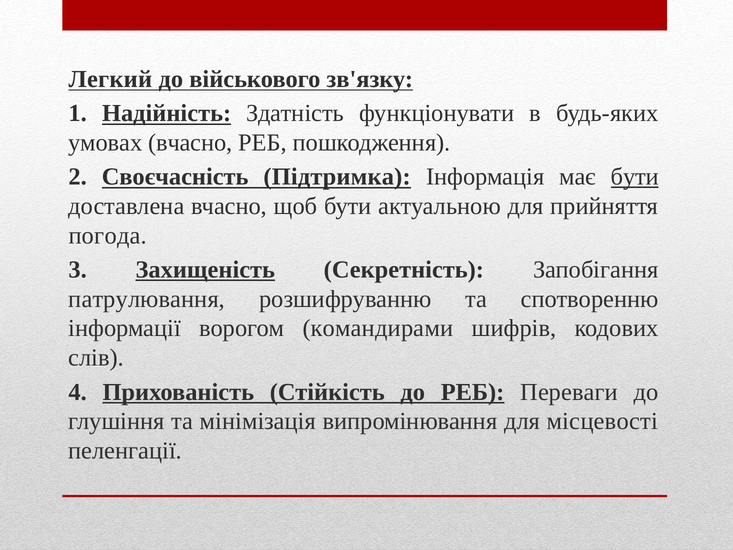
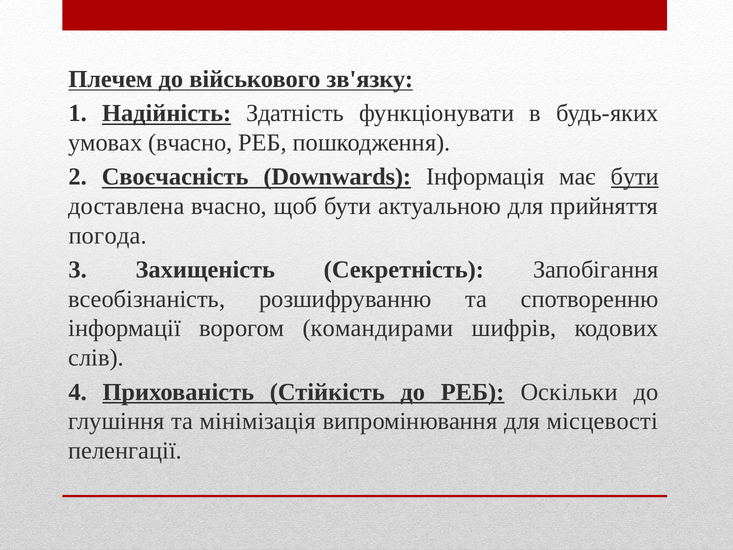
Легкий: Легкий -> Плечем (111, 79)
Підтримка: Підтримка -> Downwards (337, 177)
Захищеність underline: present -> none (205, 270)
патрулювання: патрулювання -> всеобізнаність (147, 299)
Переваги: Переваги -> Оскільки (569, 392)
